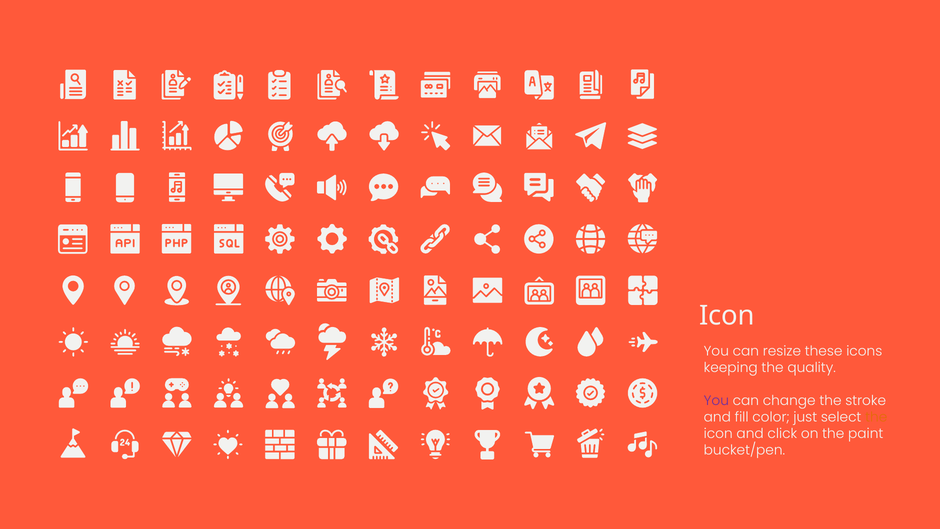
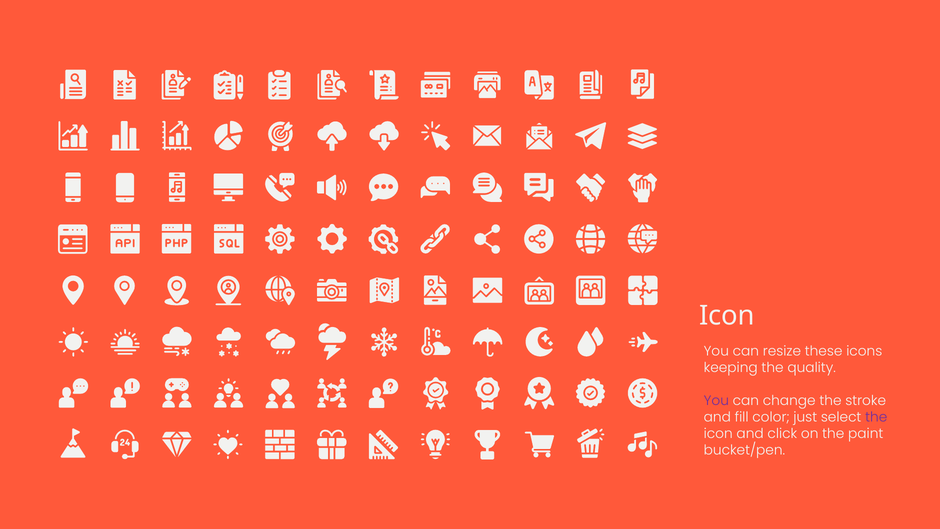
the colour: orange -> purple (876, 417)
